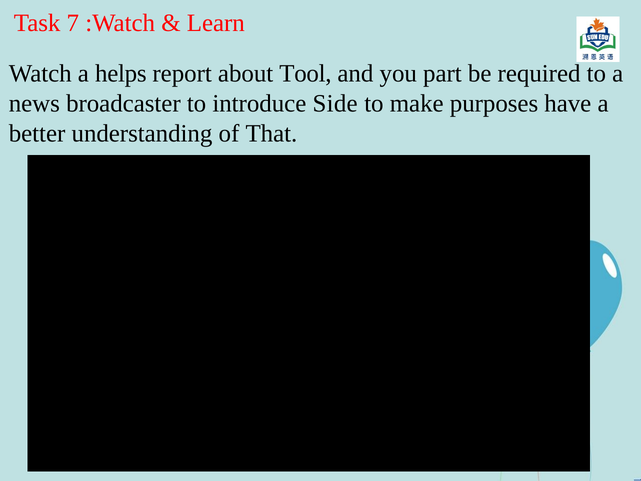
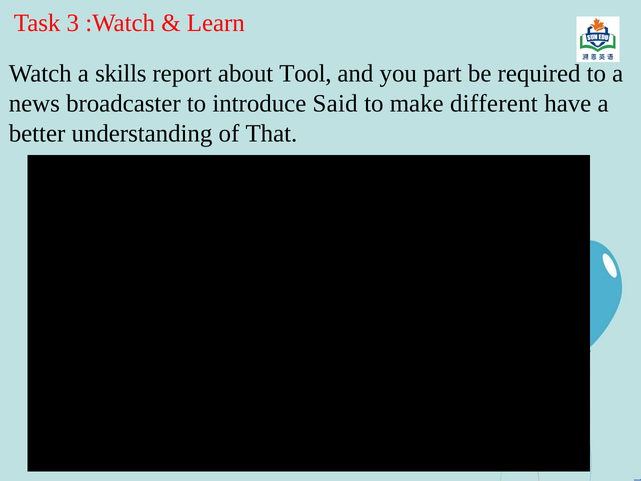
7: 7 -> 3 (73, 23)
helps: helps -> skills (121, 73)
Side: Side -> Said (335, 103)
purposes: purposes -> different (494, 103)
